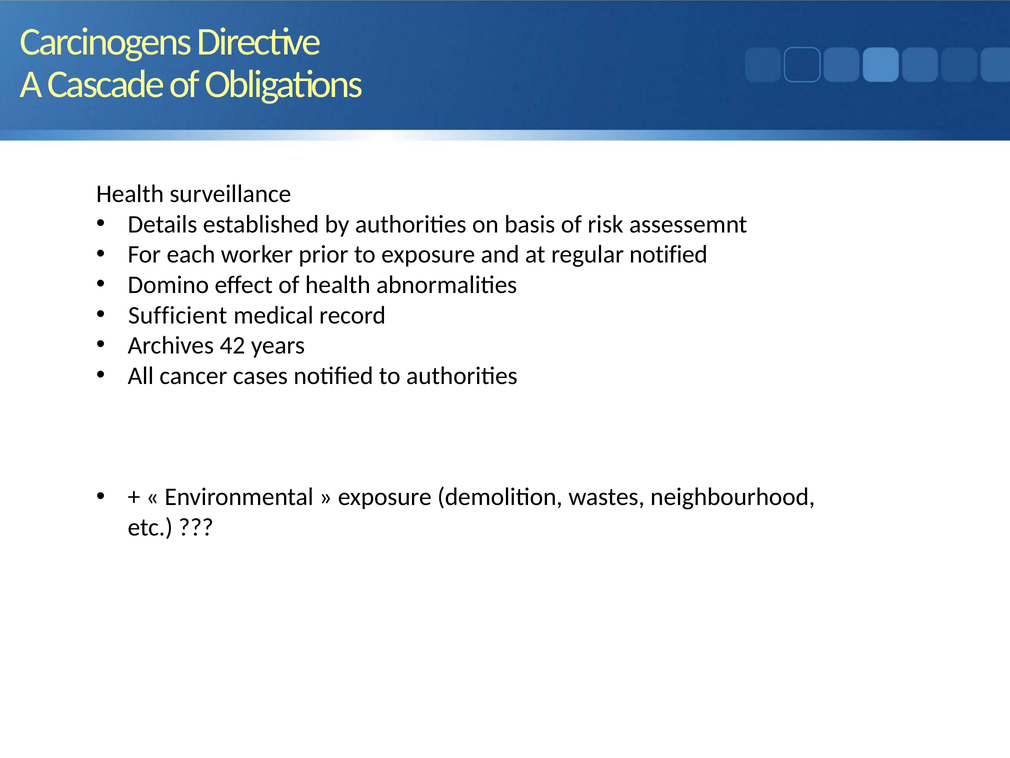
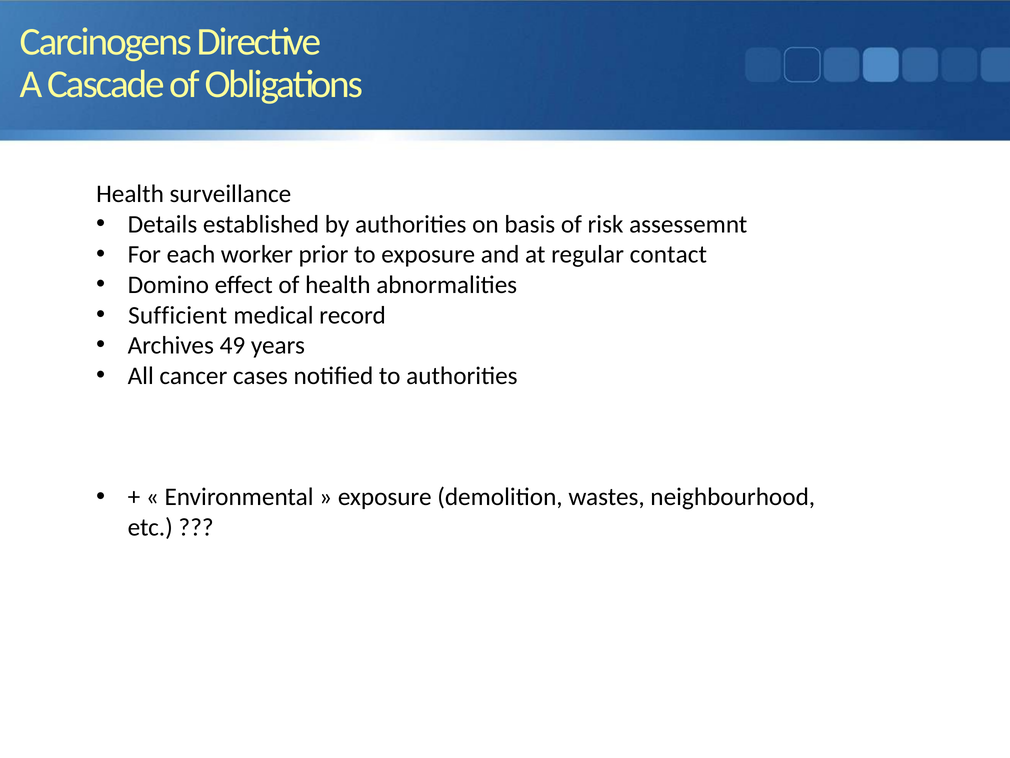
regular notified: notified -> contact (668, 254)
42: 42 -> 49 (232, 345)
